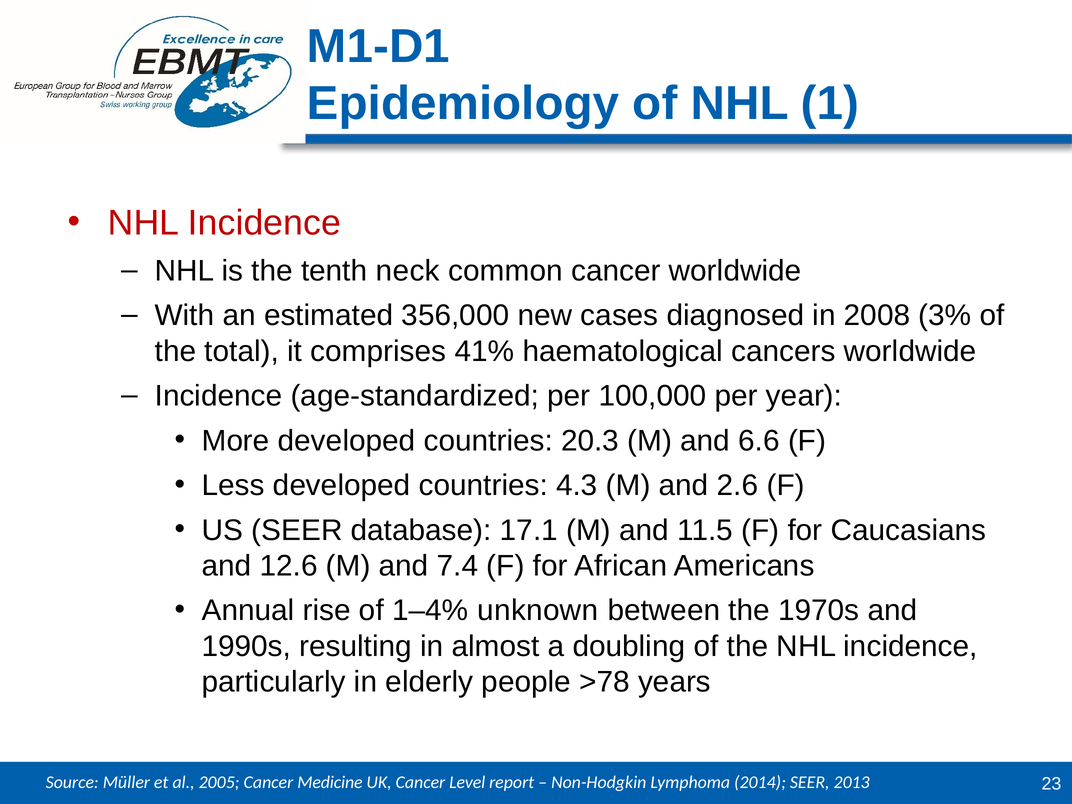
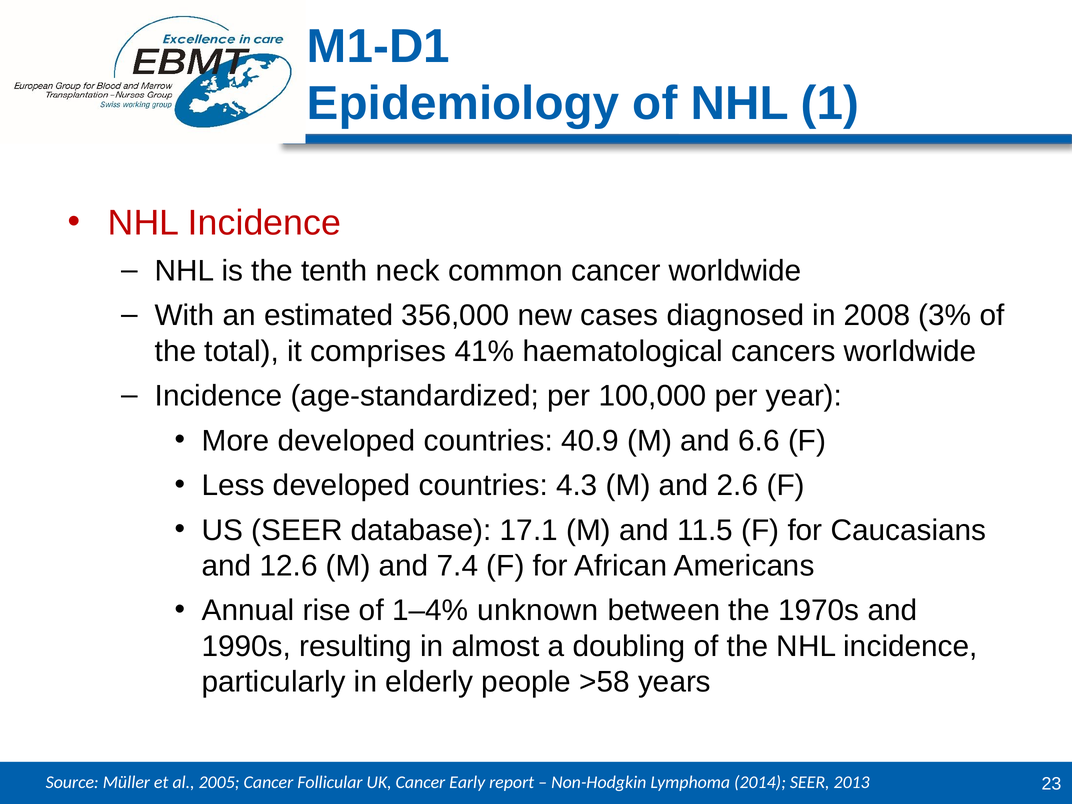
20.3: 20.3 -> 40.9 (590, 441)
>78: >78 -> >58 (604, 682)
Medicine: Medicine -> Follicular (330, 782)
Level: Level -> Early (467, 782)
